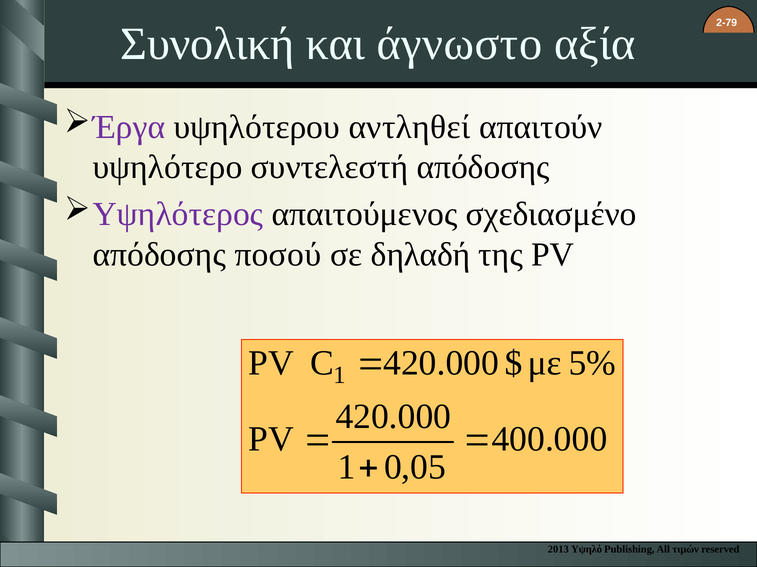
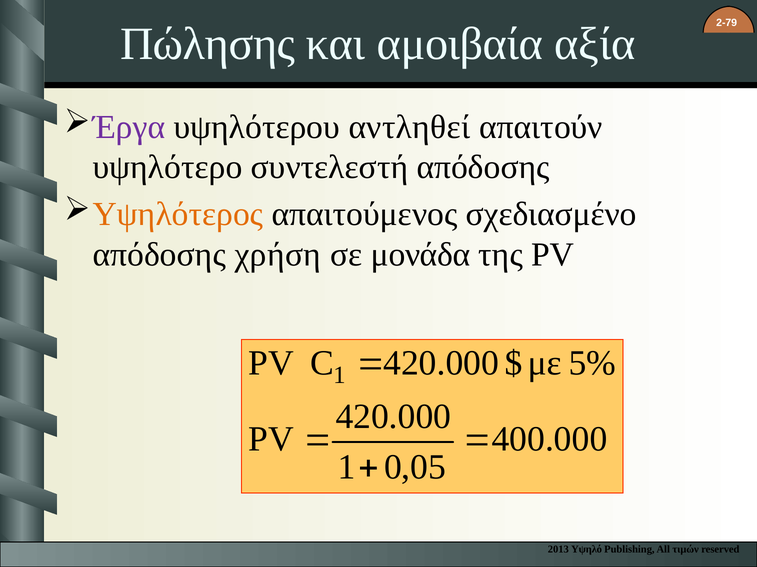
Συνολική: Συνολική -> Πώλησης (208, 44)
άγνωστο: άγνωστο -> αμοιβαία (460, 44)
Υψηλότερος colour: purple -> orange (178, 215)
ποσού: ποσού -> χρήση (278, 255)
δηλαδή: δηλαδή -> μονάδα (421, 255)
